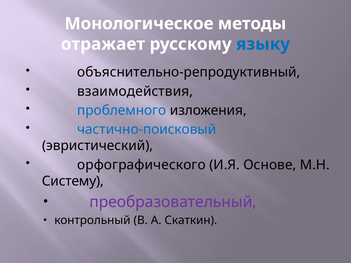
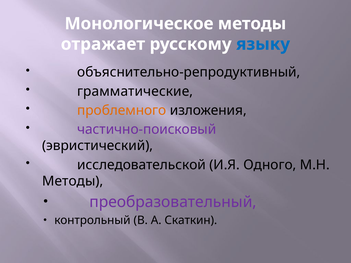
взаимодействия: взаимодействия -> грамматические (135, 91)
проблемного colour: blue -> orange (122, 110)
частично-поисковый colour: blue -> purple (147, 130)
орфографического: орфографического -> исследовательской (142, 165)
Основе: Основе -> Одного (270, 165)
Систему: Систему -> Методы (73, 181)
